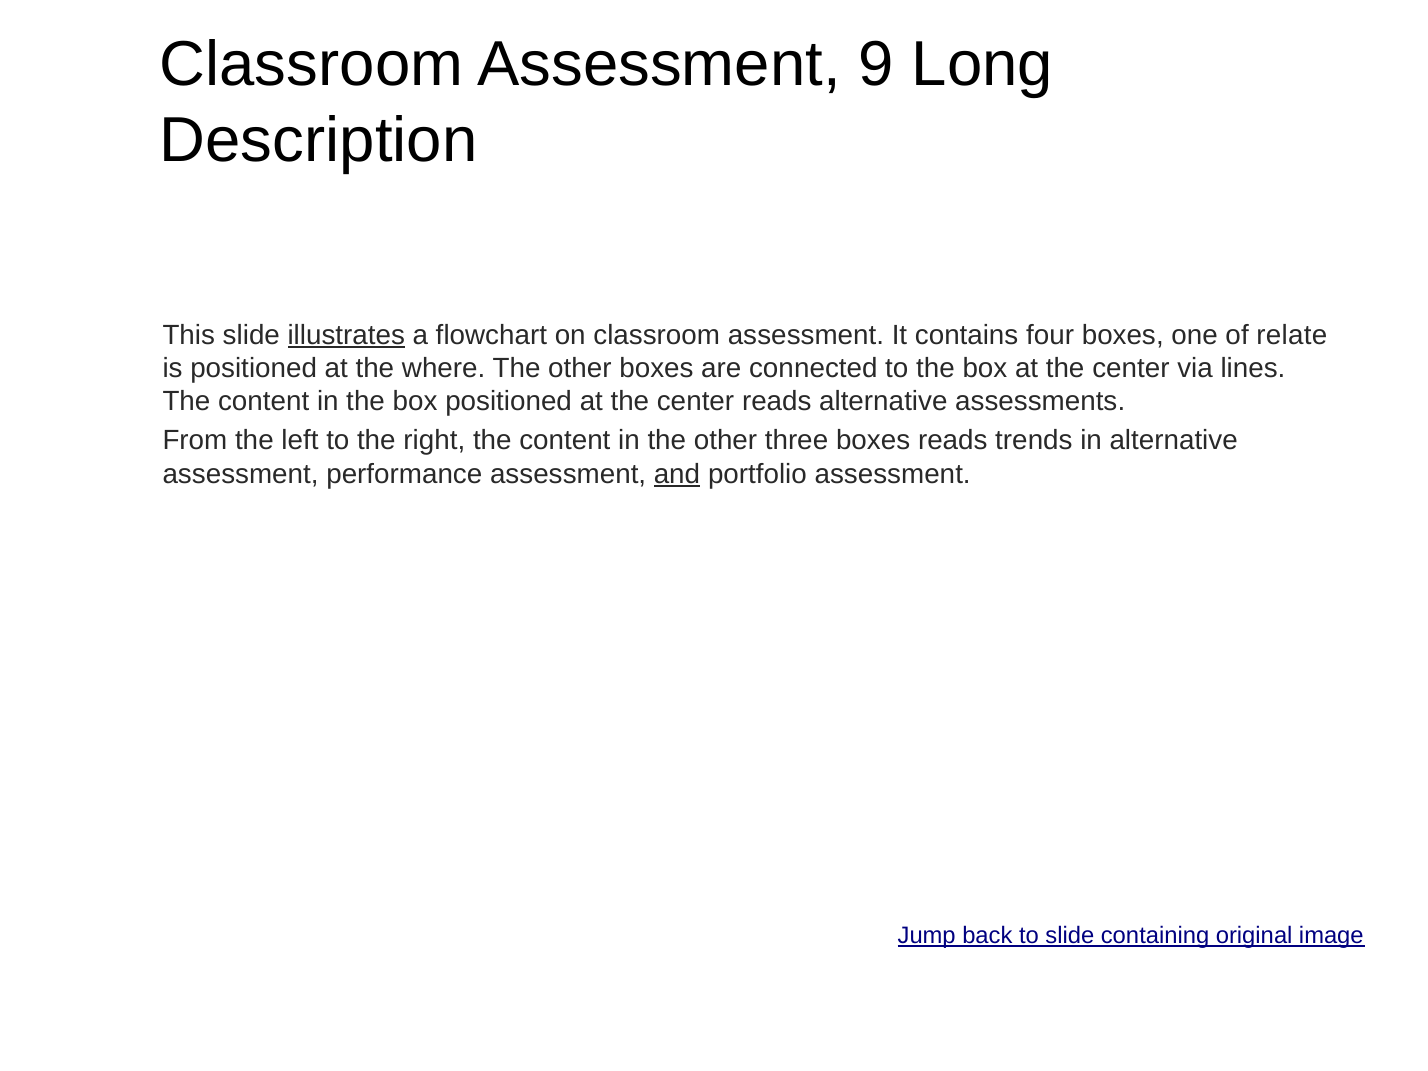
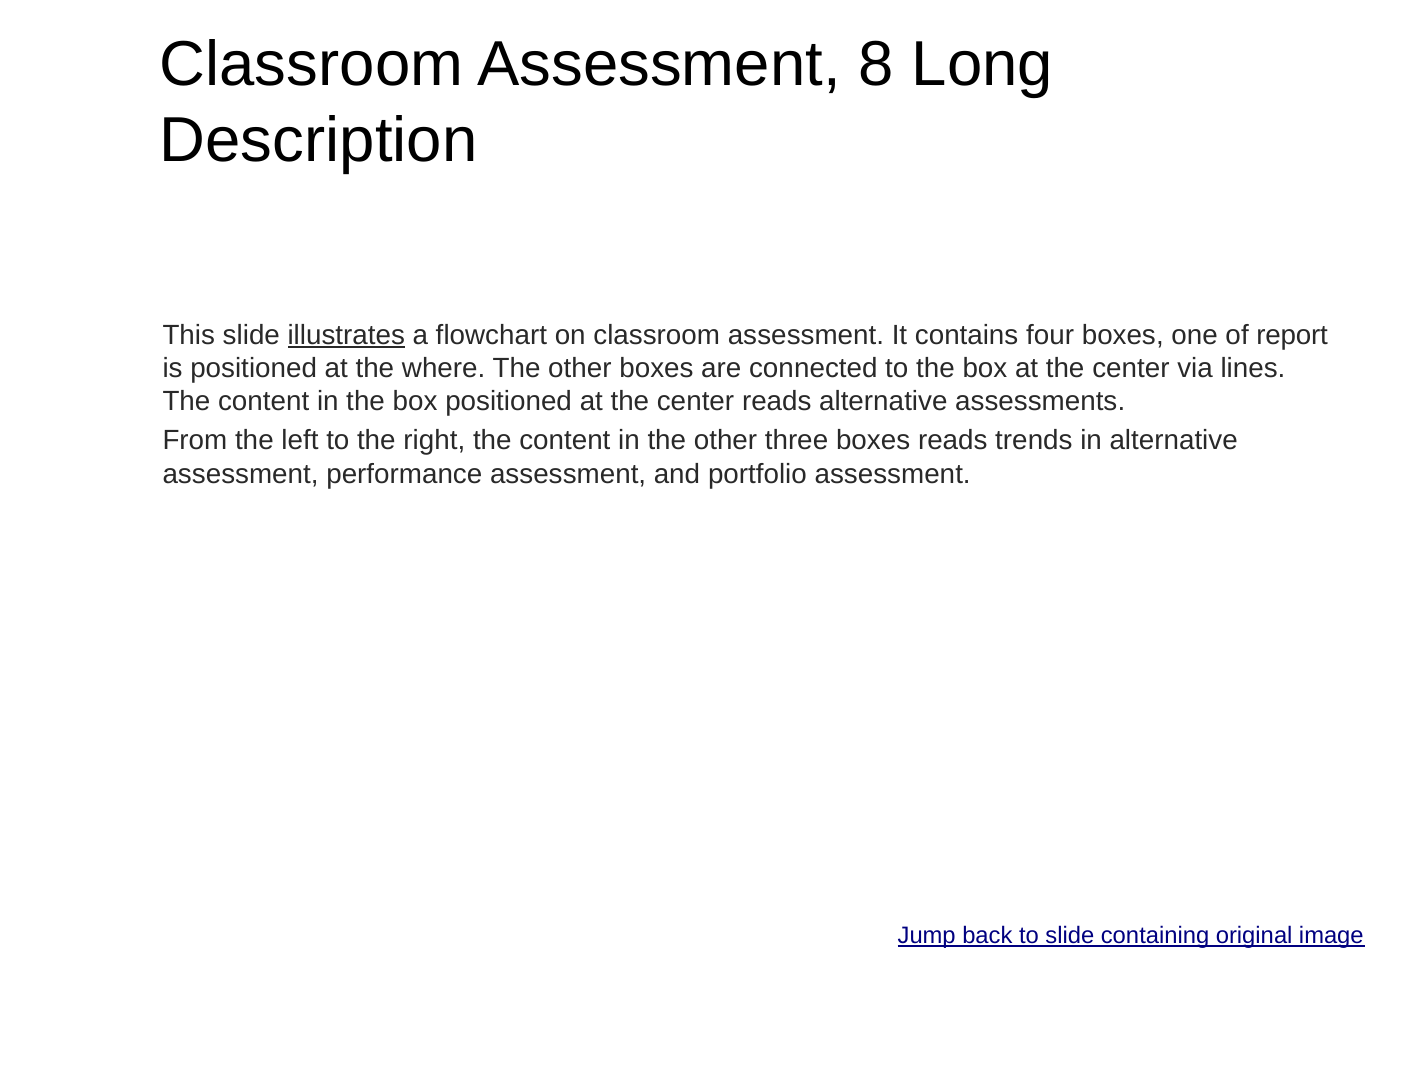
9: 9 -> 8 (876, 65)
relate: relate -> report (1292, 335)
and underline: present -> none (677, 474)
